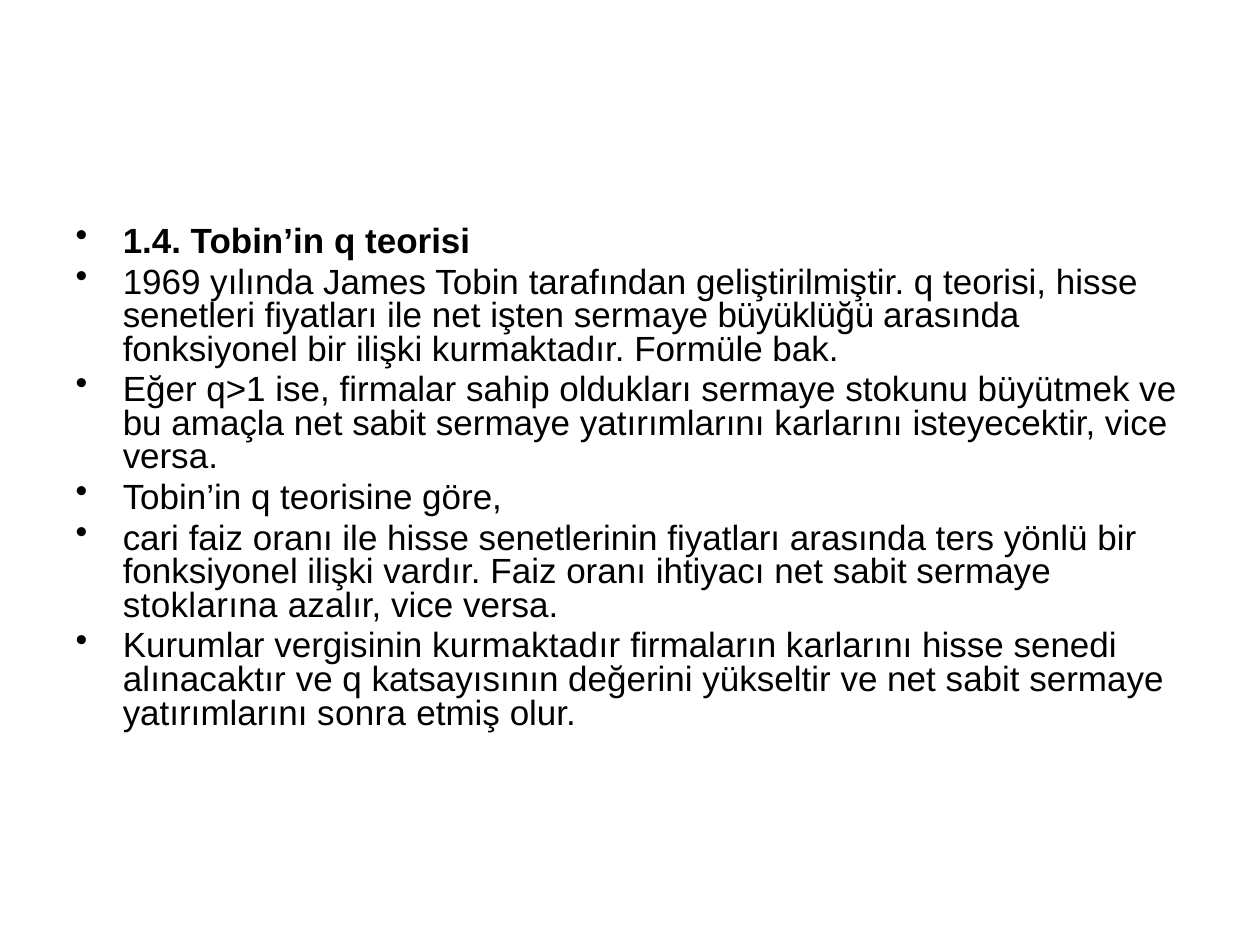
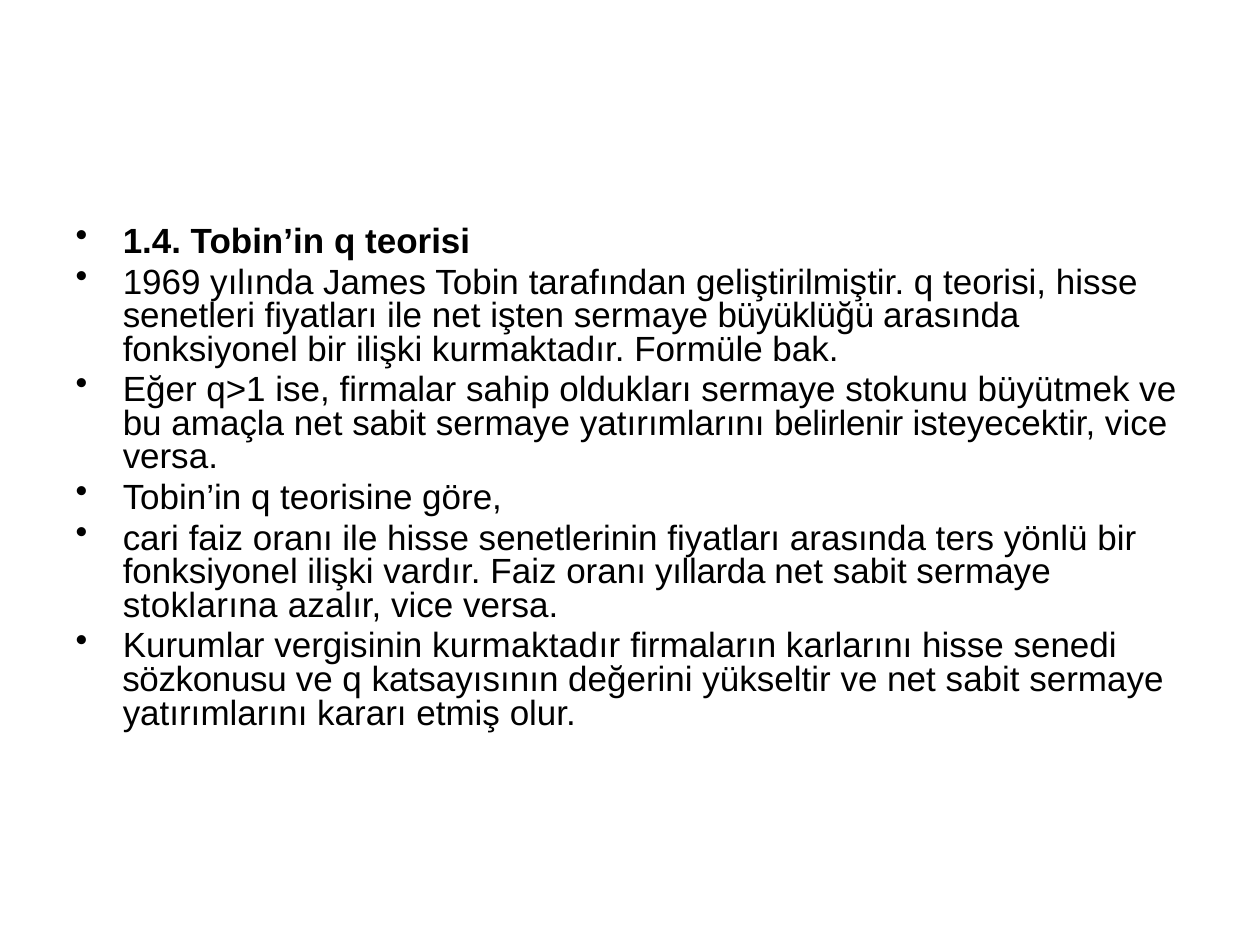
yatırımlarını karlarını: karlarını -> belirlenir (839, 424)
ihtiyacı: ihtiyacı -> yıllarda (710, 572)
alınacaktır: alınacaktır -> sözkonusu (205, 680)
sonra: sonra -> kararı (362, 714)
